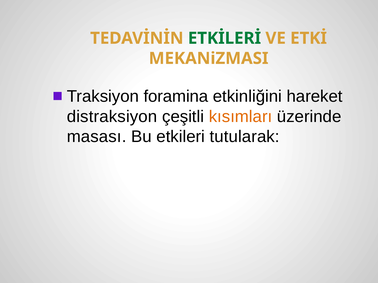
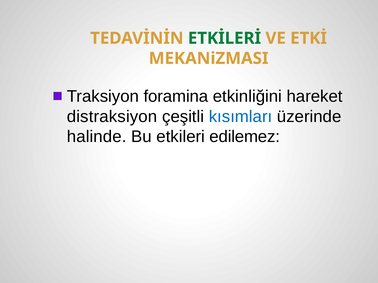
kısımları colour: orange -> blue (241, 117)
masası: masası -> halinde (97, 137)
tutularak: tutularak -> edilemez (245, 137)
